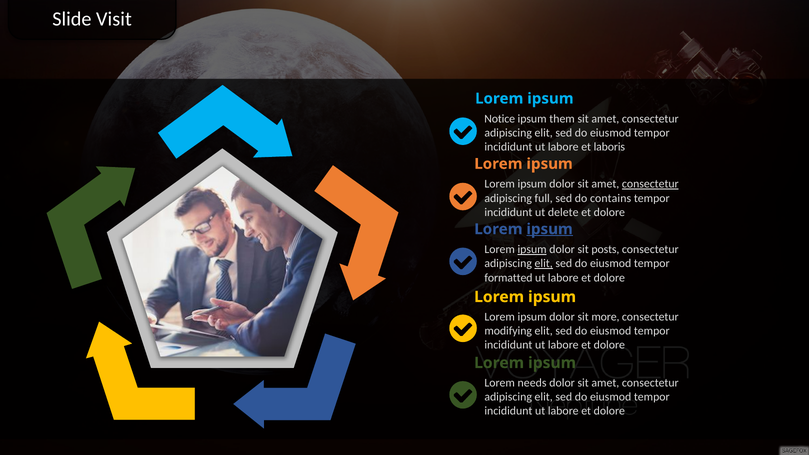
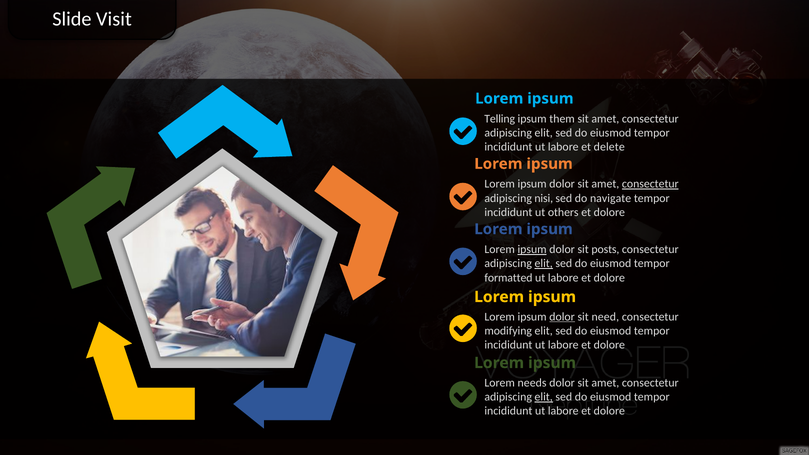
Notice: Notice -> Telling (500, 119)
laboris: laboris -> delete (609, 147)
full: full -> nisi (544, 198)
contains: contains -> navigate (611, 198)
delete: delete -> others (563, 212)
ipsum underline: present -> none (550, 229)
dolor underline: none -> present (562, 317)
more: more -> need (605, 317)
elit underline: none -> present (544, 397)
